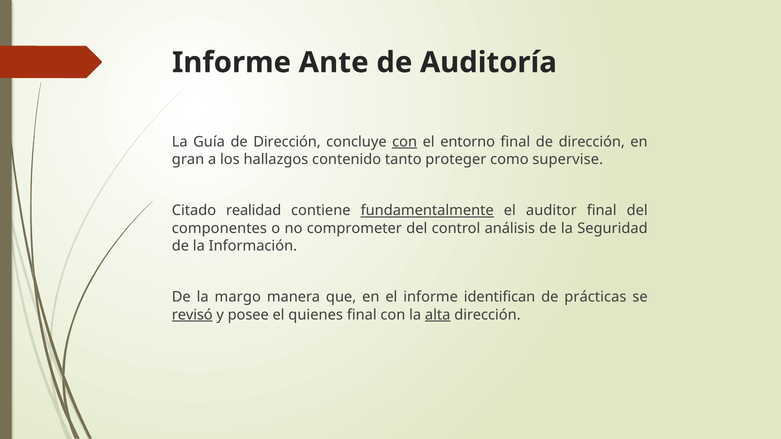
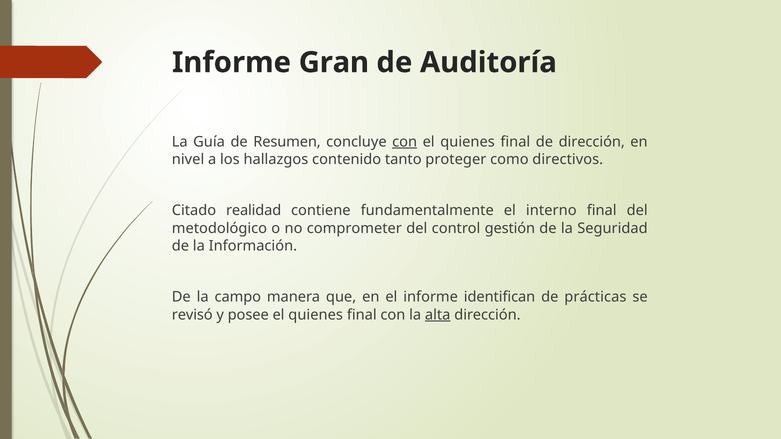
Ante: Ante -> Gran (334, 63)
Guía de Dirección: Dirección -> Resumen (287, 142)
entorno: entorno -> quienes (468, 142)
gran: gran -> nivel (188, 159)
supervise: supervise -> directivos (568, 159)
fundamentalmente underline: present -> none (427, 211)
auditor: auditor -> interno (551, 211)
componentes: componentes -> metodológico (219, 228)
análisis: análisis -> gestión (510, 228)
margo: margo -> campo (238, 297)
revisó underline: present -> none (192, 315)
